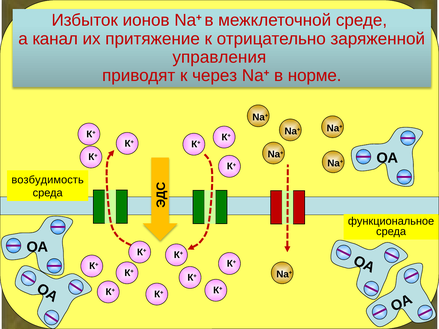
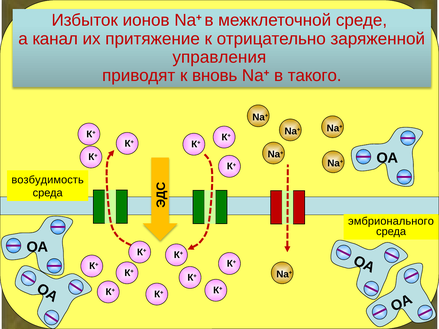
через: через -> вновь (215, 76)
норме: норме -> такого (315, 76)
функциональное: функциональное -> эмбрионального (391, 221)
